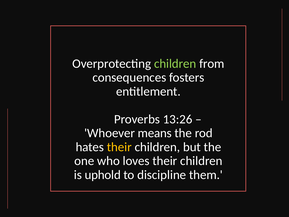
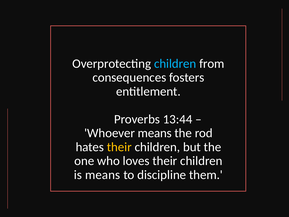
children colour: light green -> light blue (175, 64)
13:26: 13:26 -> 13:44 (178, 119)
is uphold: uphold -> means (103, 175)
